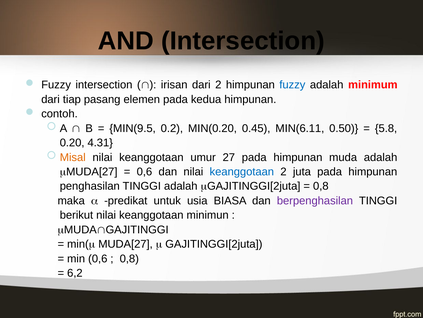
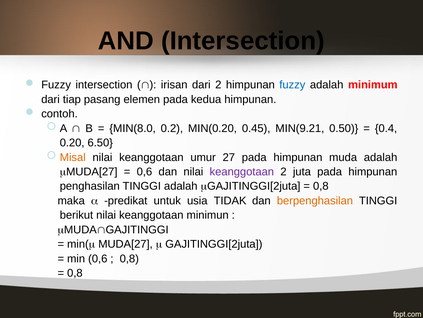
MIN(9.5: MIN(9.5 -> MIN(8.0 (133, 128)
MIN(6.11: MIN(6.11 -> MIN(9.21 (300, 128)
5.8: 5.8 -> 0.4 (386, 128)
4.31: 4.31 -> 6.50 (100, 143)
keanggotaan colour: blue -> purple (242, 171)
BIASA: BIASA -> TIDAK (230, 200)
berpenghasilan colour: purple -> orange (315, 200)
6,2: 6,2 -> 0,8 (75, 273)
